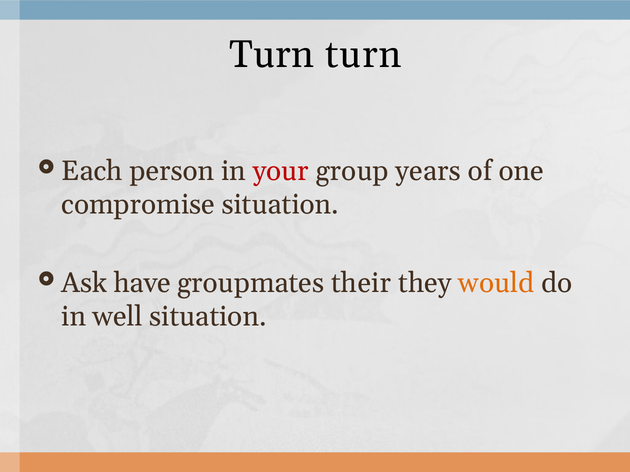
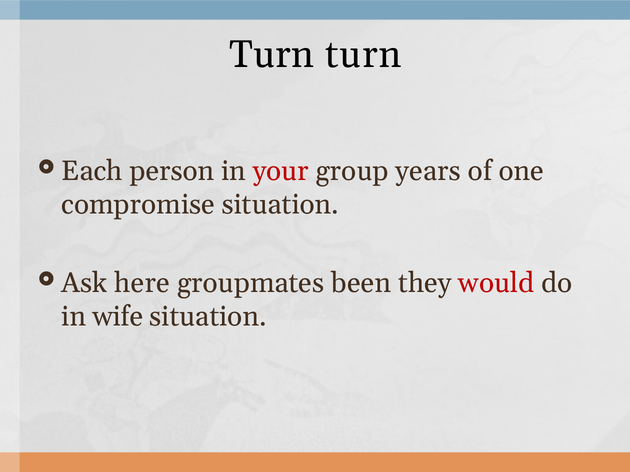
have: have -> here (142, 283)
their: their -> been (361, 283)
would colour: orange -> red (496, 283)
well: well -> wife (118, 317)
